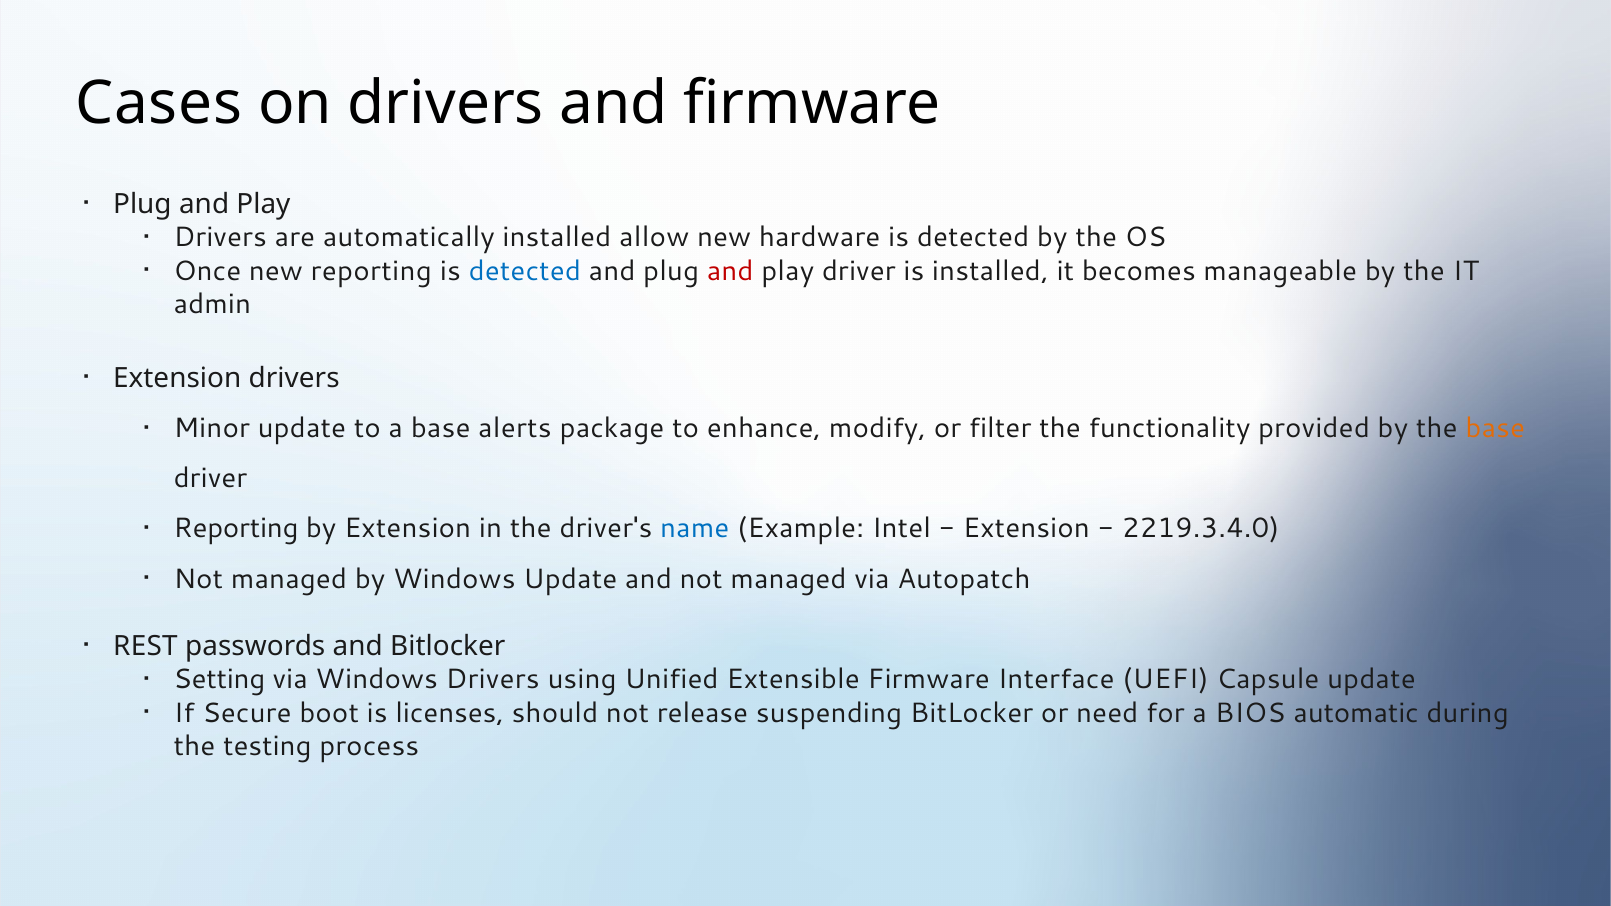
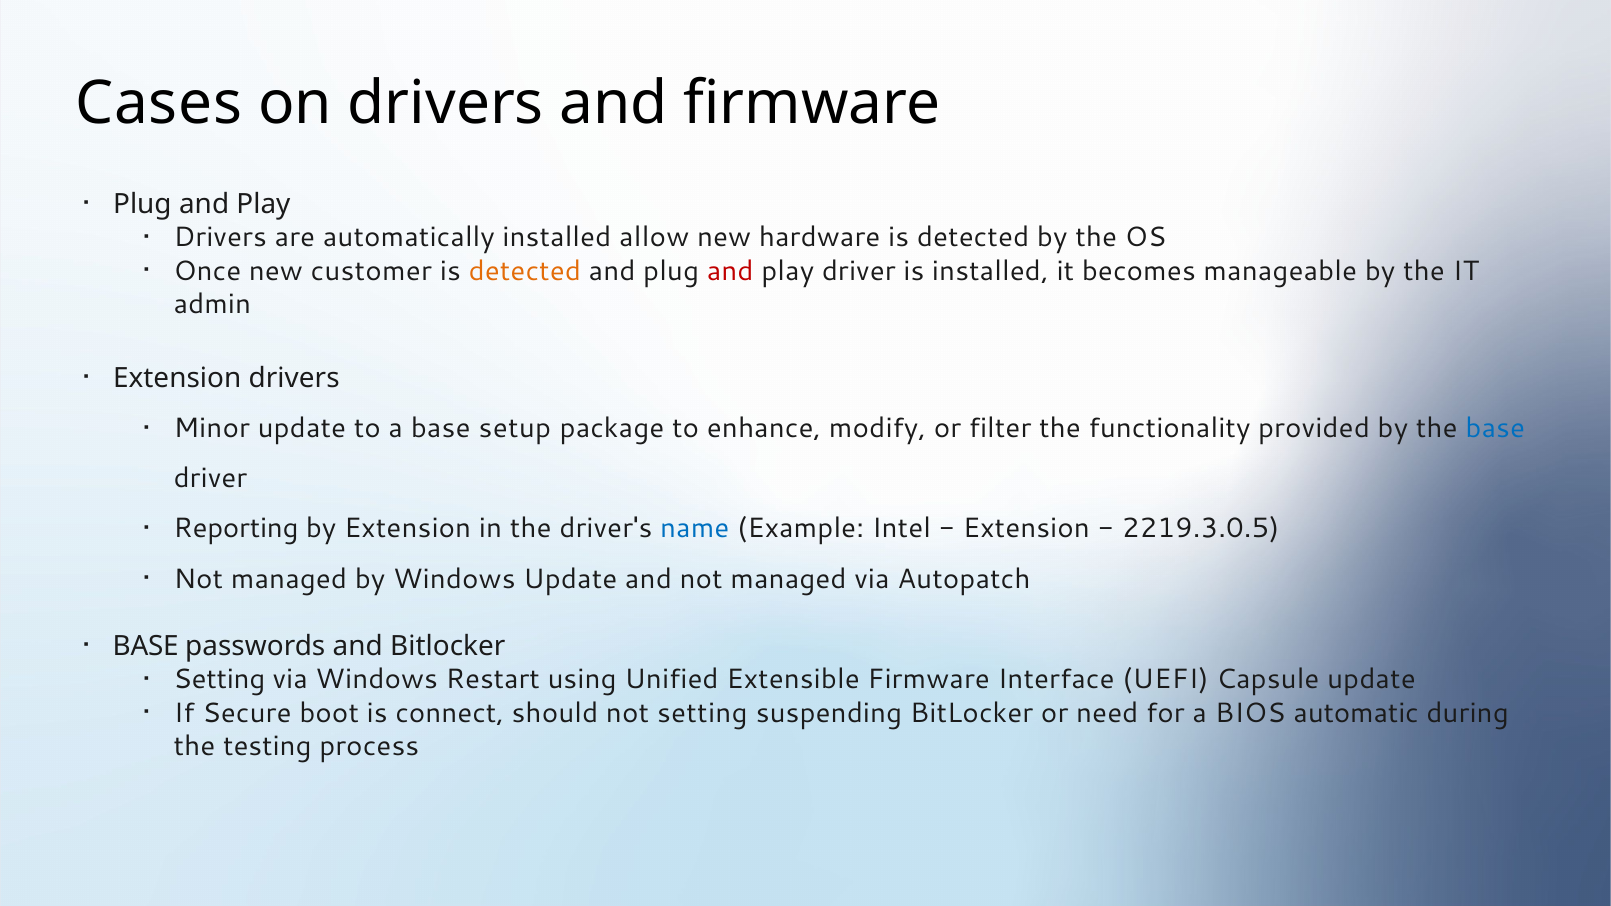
new reporting: reporting -> customer (371, 271)
detected colour: blue -> orange (525, 271)
alerts: alerts -> setup (515, 428)
base colour: orange -> blue (1495, 428)
2219.3.4.0: 2219.3.4.0 -> 2219.3.0.5 (1201, 529)
REST: REST -> BASE (146, 646)
Windows Drivers: Drivers -> Restart (493, 680)
licenses: licenses -> connect (450, 713)
not release: release -> setting (702, 713)
